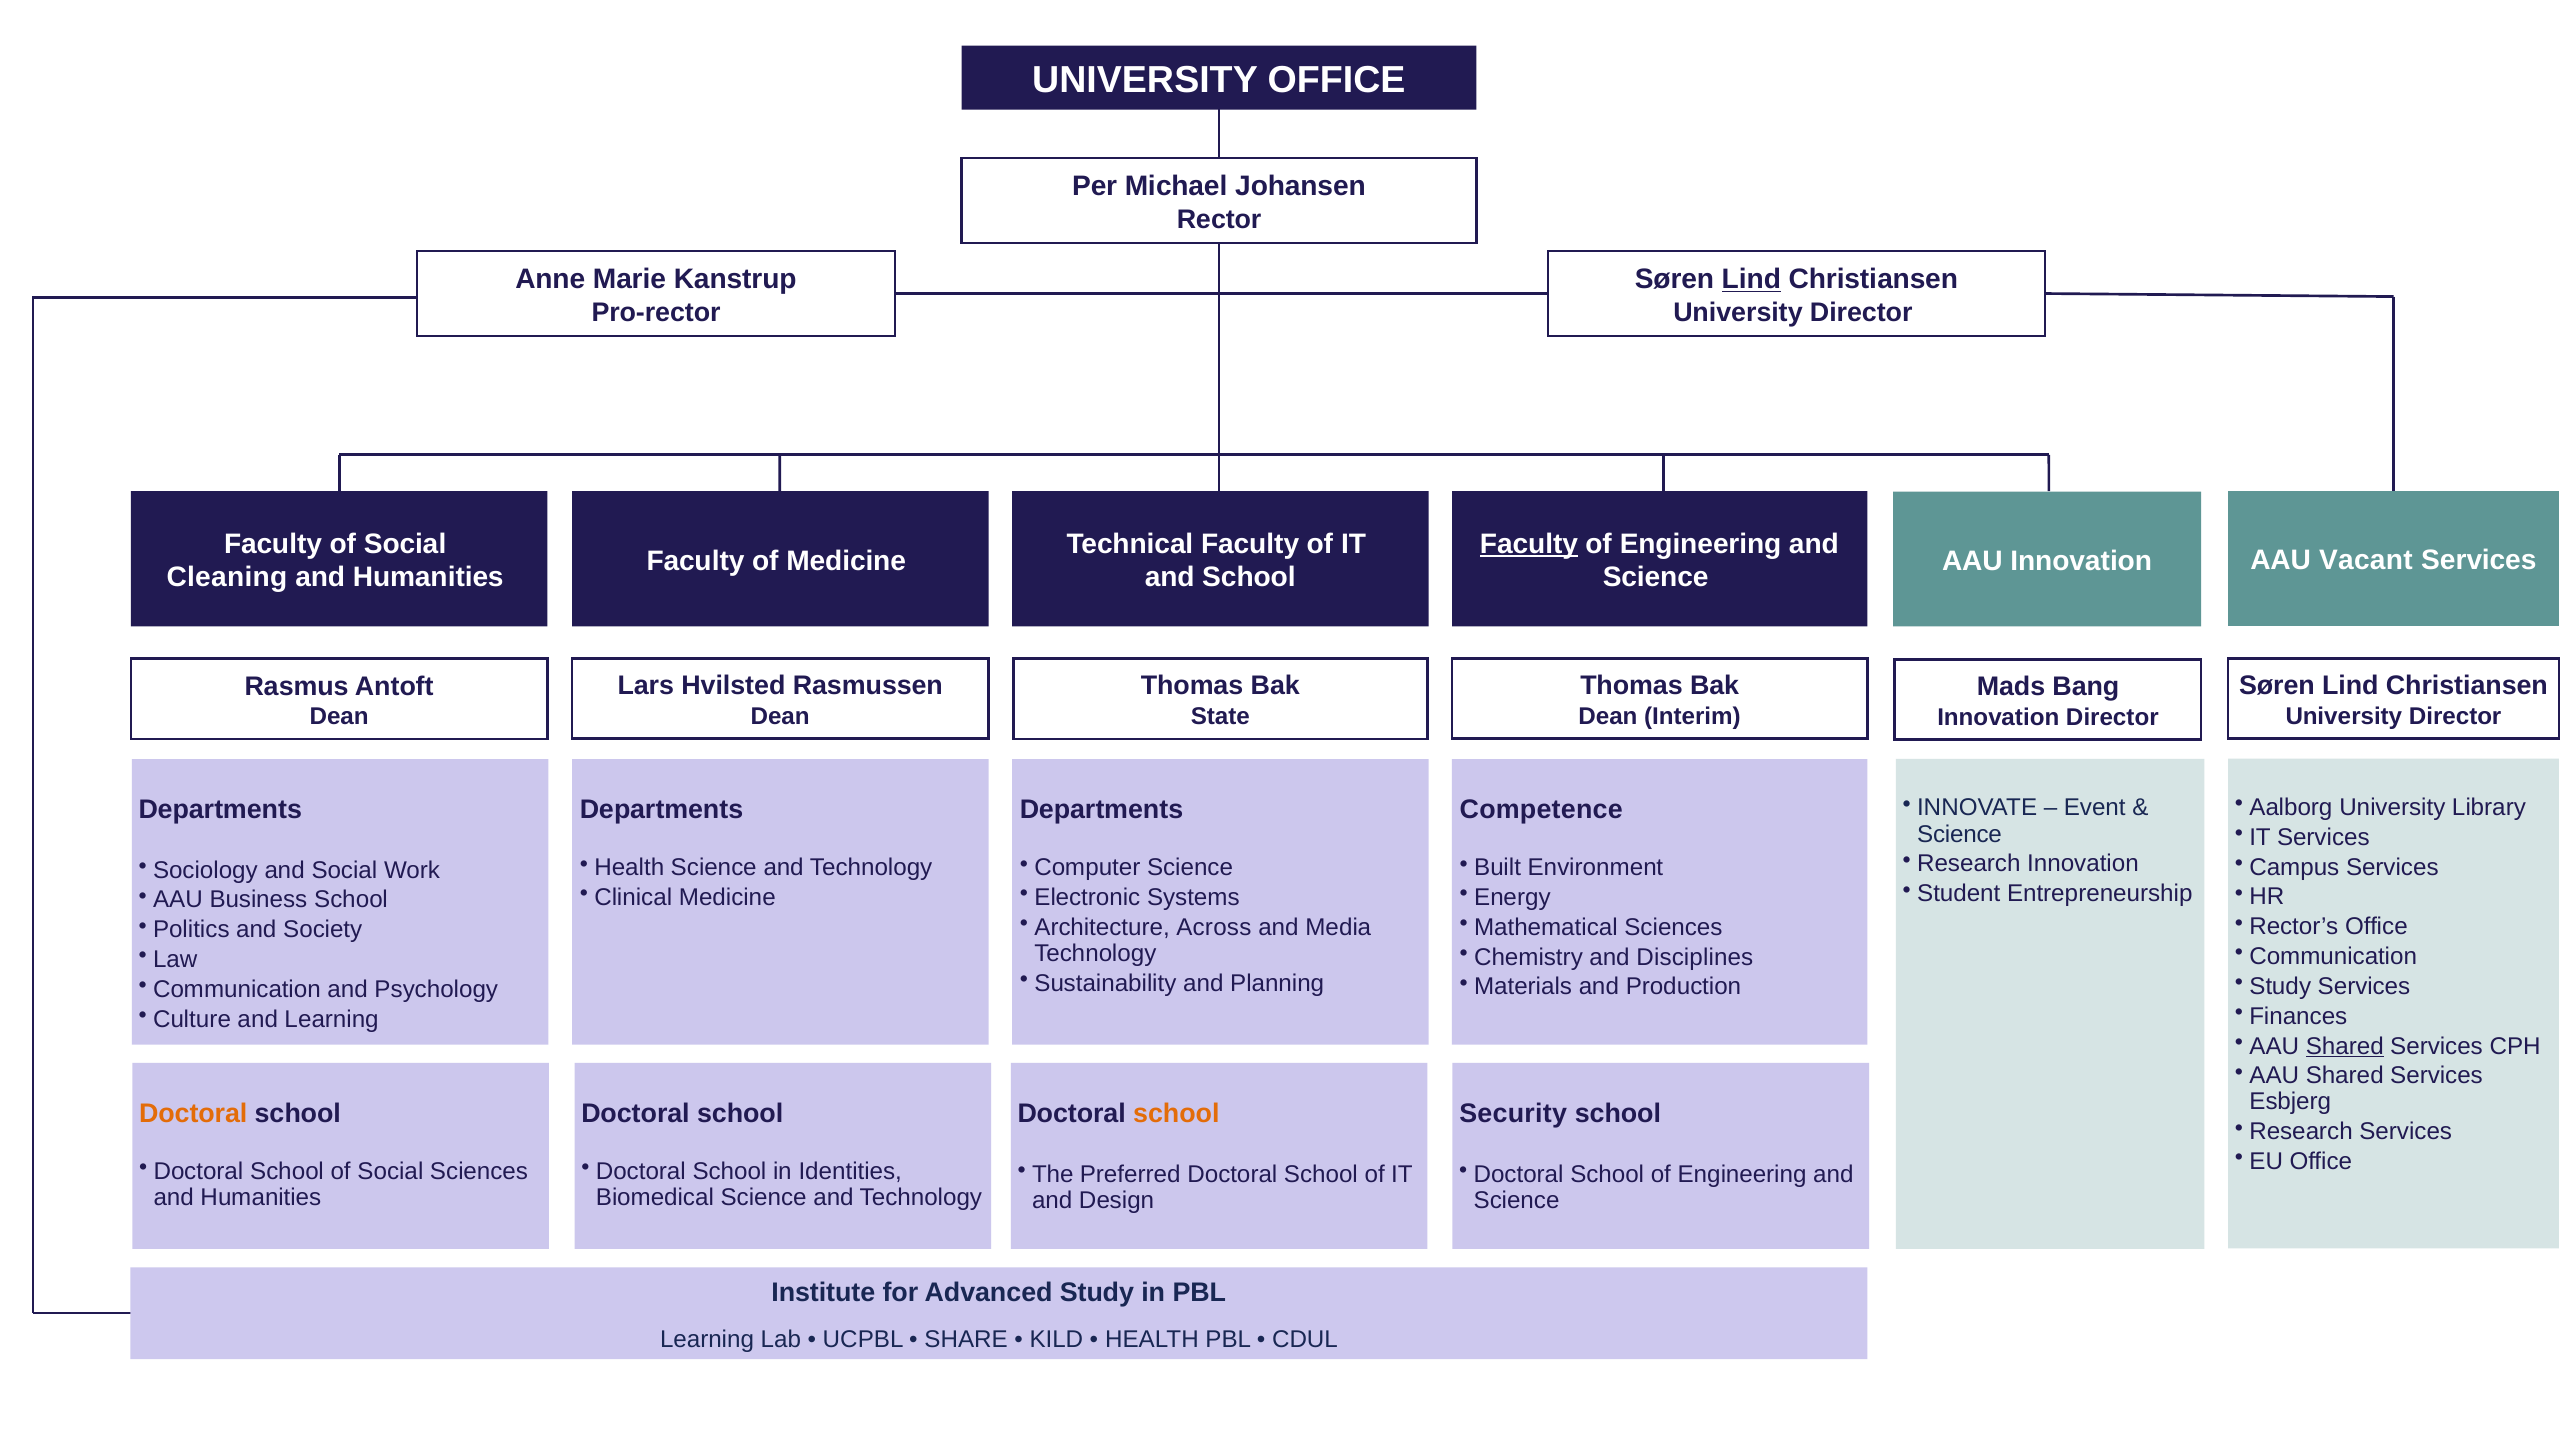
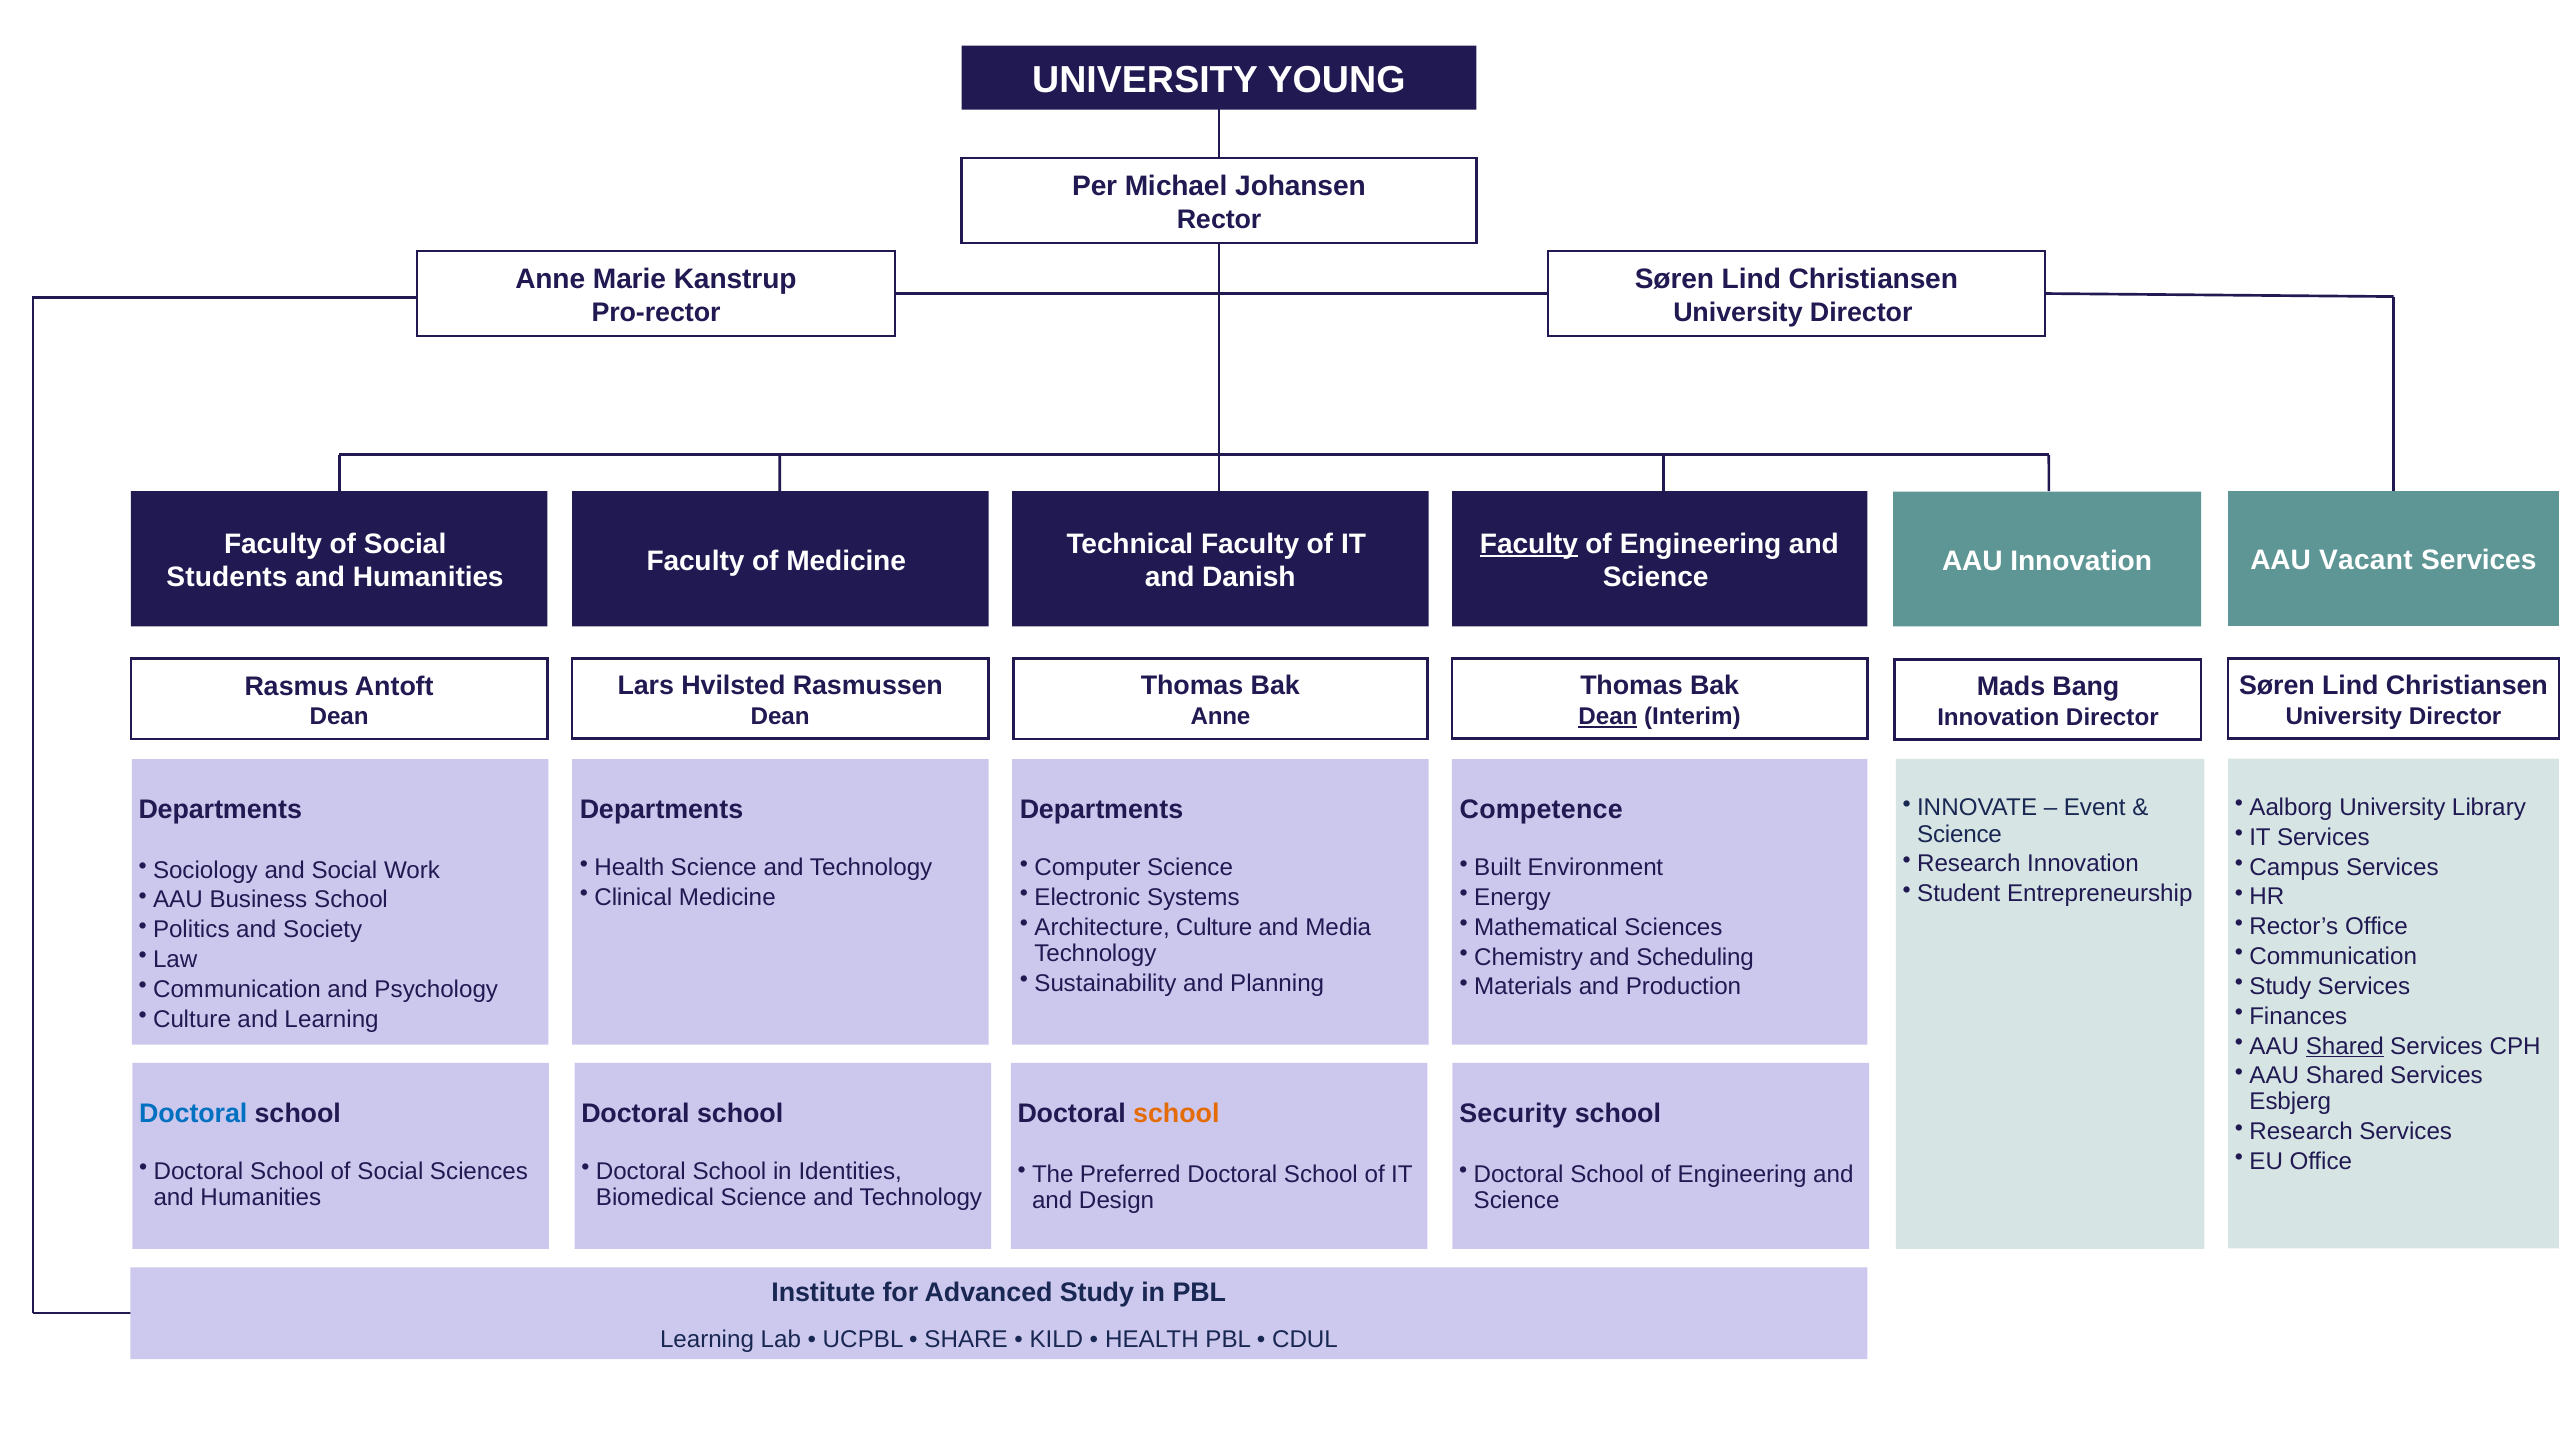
UNIVERSITY OFFICE: OFFICE -> YOUNG (1337, 80)
Lind underline: present -> none (1751, 279)
Cleaning: Cleaning -> Students (227, 578)
and School: School -> Danish (1249, 578)
State: State -> Anne (1220, 717)
Dean underline: none -> present (1608, 717)
Architecture Across: Across -> Culture (1214, 927)
Disciplines: Disciplines -> Scheduling (1695, 957)
Doctoral colour: orange -> blue (193, 1113)
